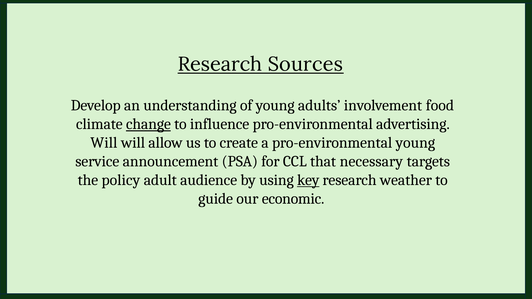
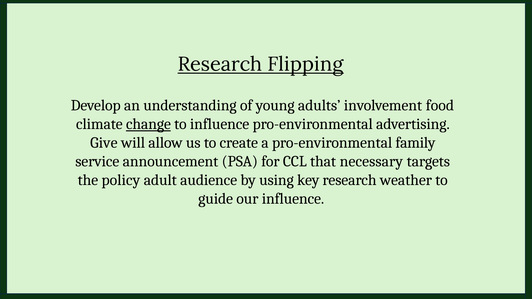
Sources: Sources -> Flipping (305, 64)
Will: Will -> Give (104, 143)
pro-environmental young: young -> family (415, 143)
key underline: present -> none (308, 180)
our economic: economic -> influence (293, 199)
